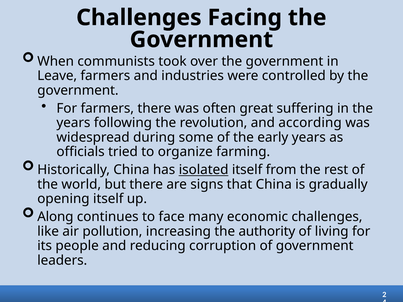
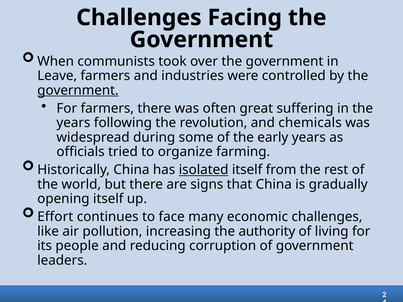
government underline: none -> present (78, 90)
according: according -> chemicals (310, 123)
Along: Along -> Effort (55, 217)
